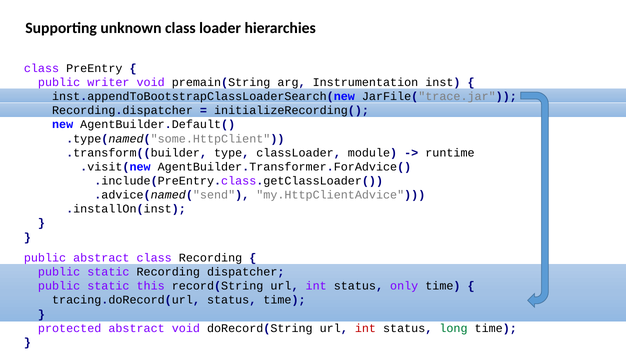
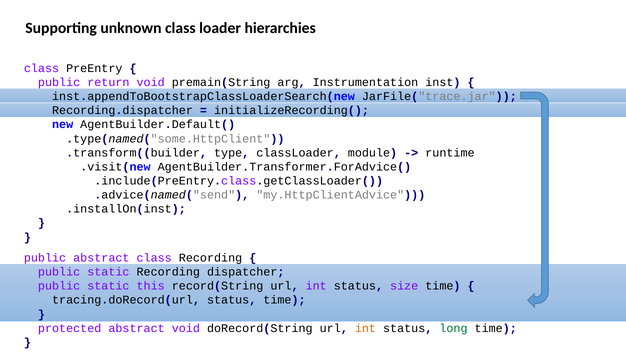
writer: writer -> return (108, 82)
only: only -> size (404, 286)
int colour: red -> orange (365, 328)
